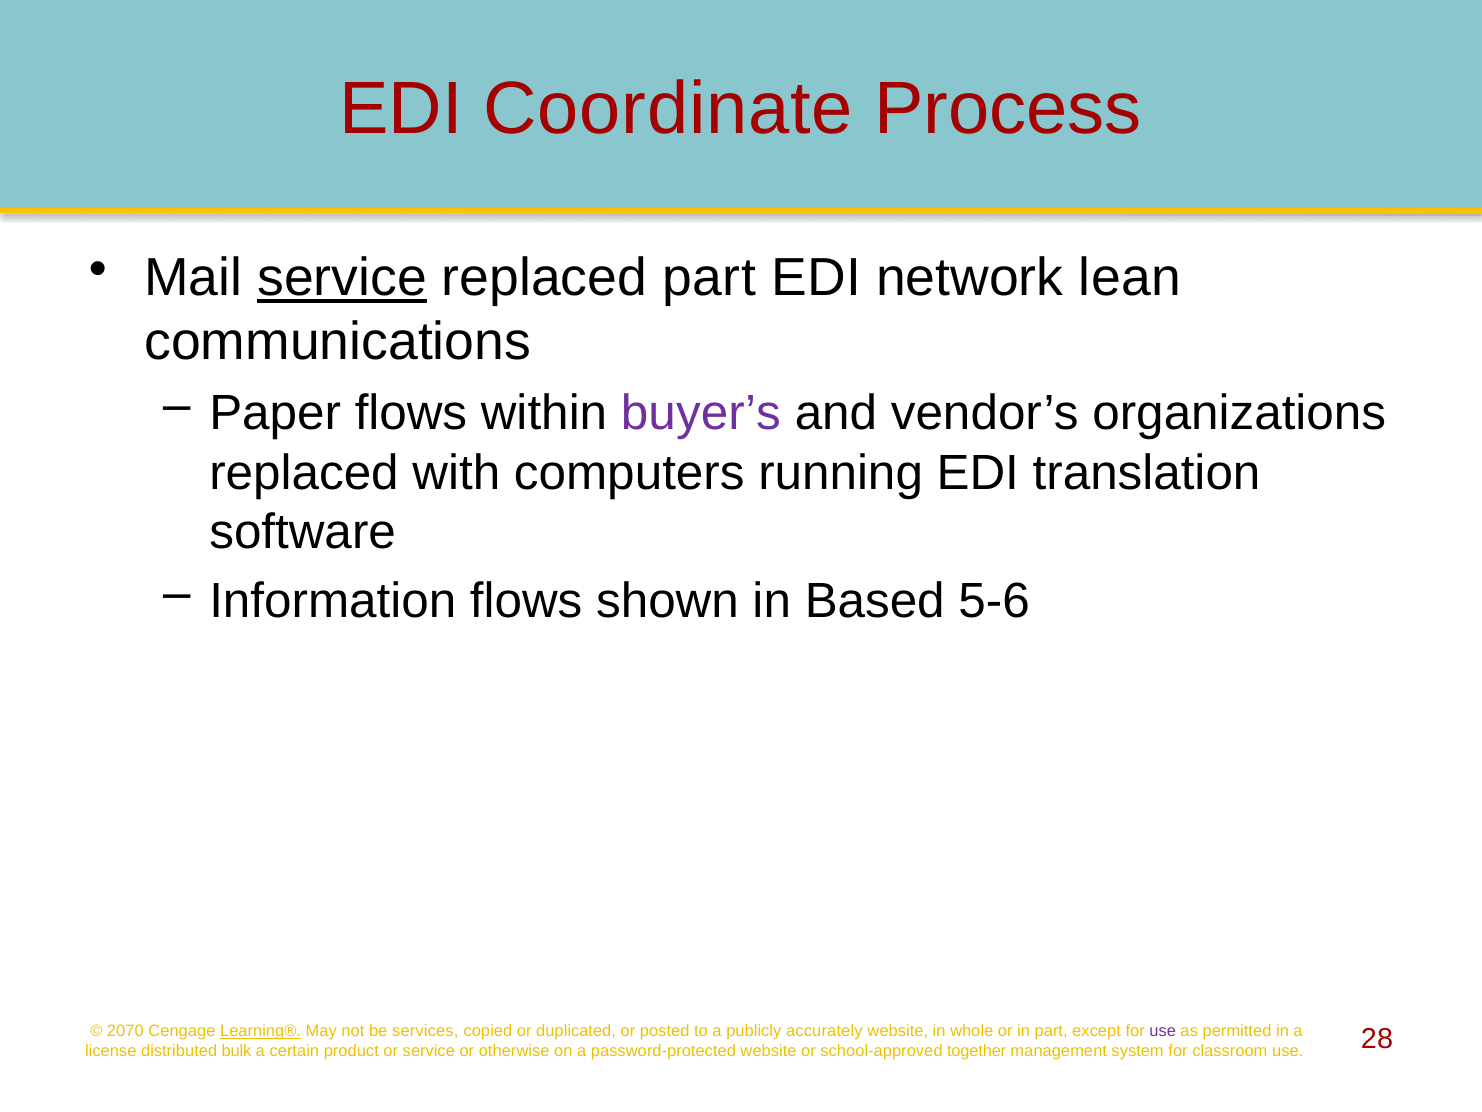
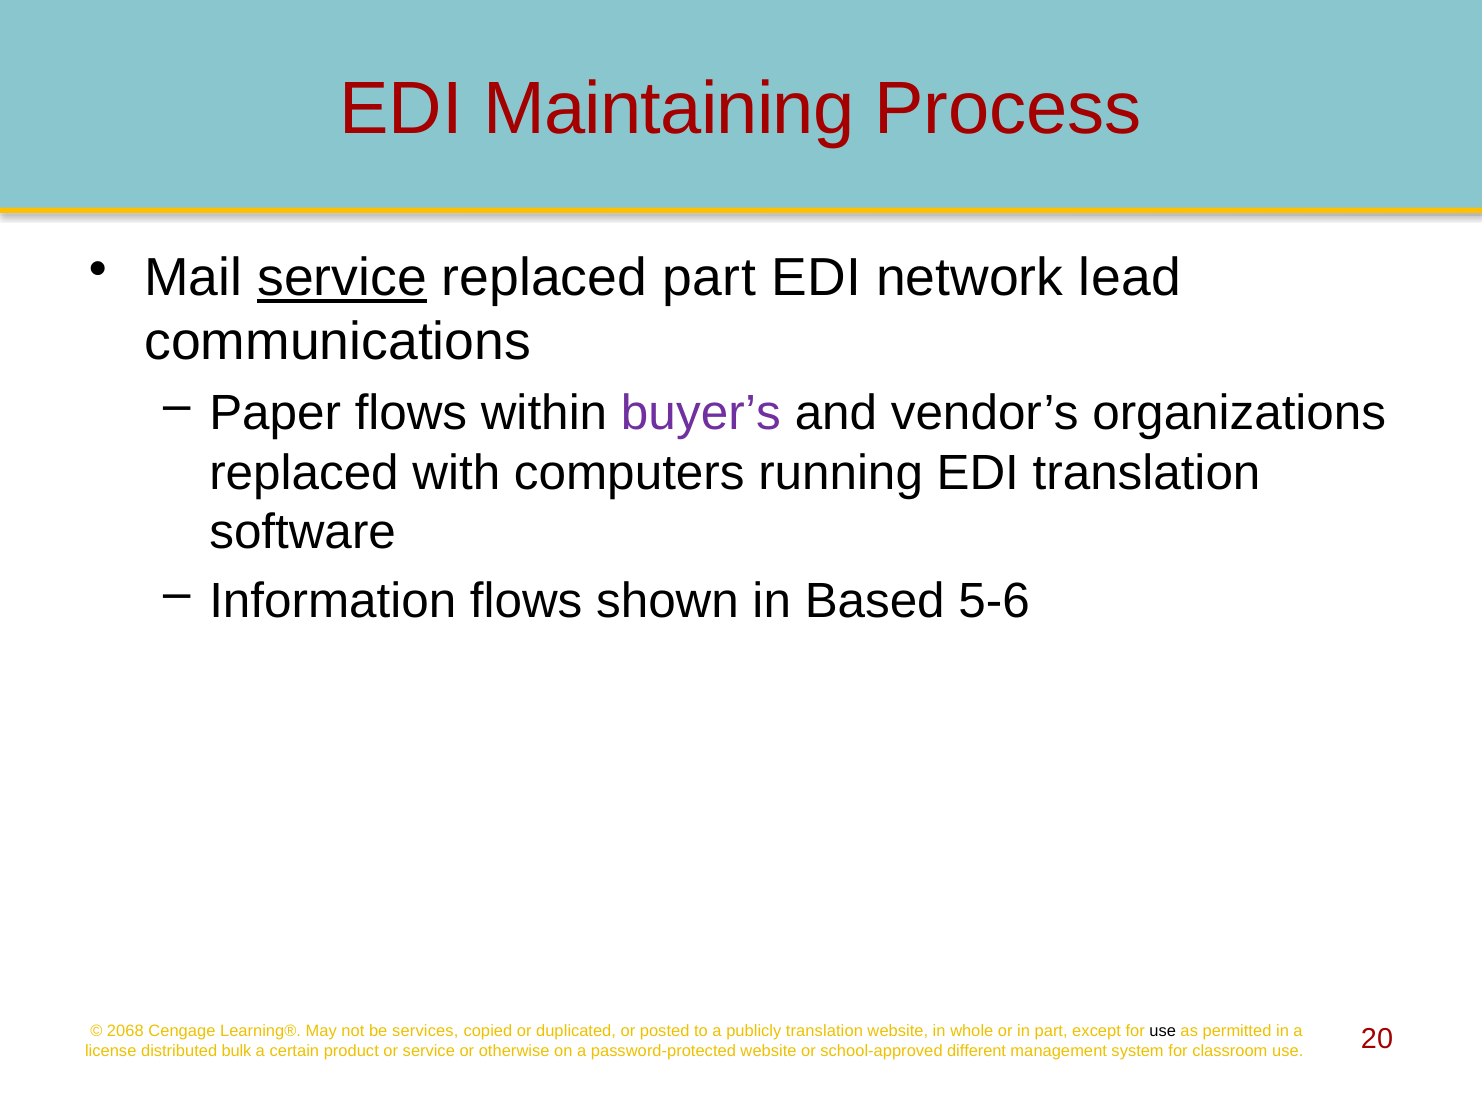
Coordinate: Coordinate -> Maintaining (669, 109)
lean: lean -> lead (1130, 278)
2070: 2070 -> 2068 (125, 1031)
Learning® underline: present -> none (261, 1031)
publicly accurately: accurately -> translation (824, 1031)
use colour: purple -> black (1163, 1031)
together: together -> different (977, 1050)
28: 28 -> 20 (1377, 1039)
